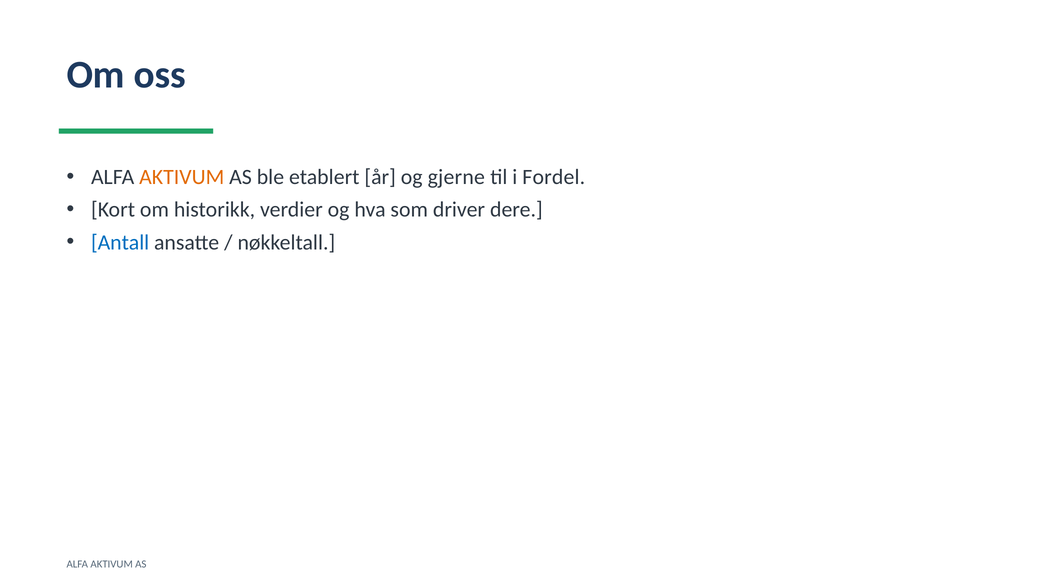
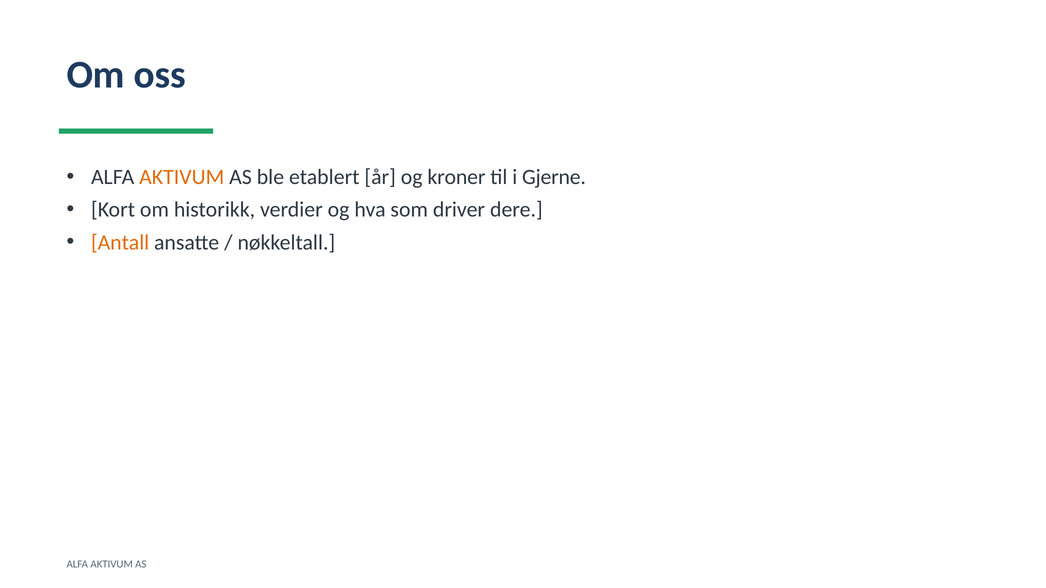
gjerne: gjerne -> kroner (456, 177)
Fordel: Fordel -> Gjerne (554, 177)
Antall colour: blue -> orange (120, 243)
